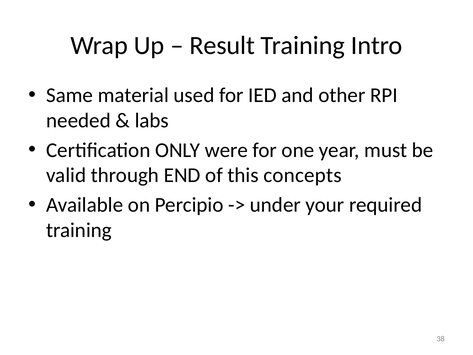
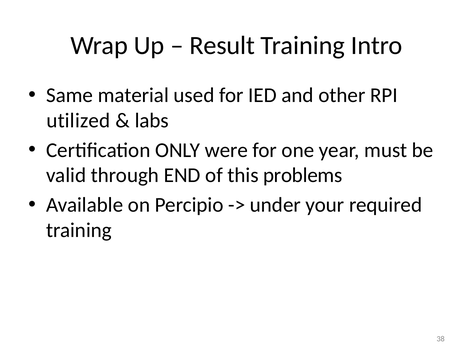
needed: needed -> utilized (78, 121)
concepts: concepts -> problems (303, 175)
